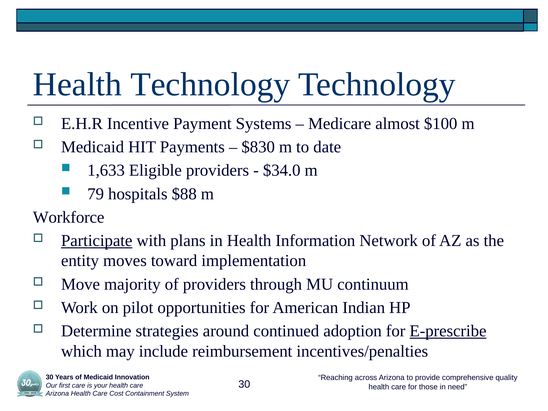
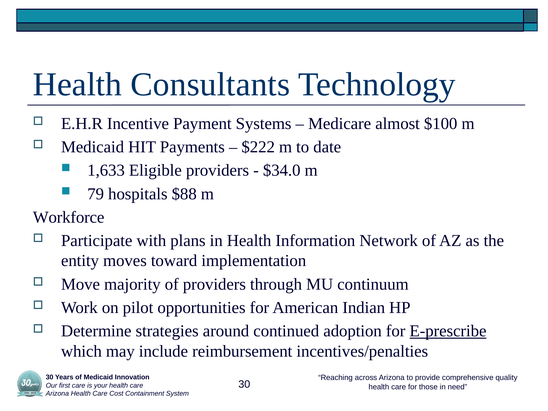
Health Technology: Technology -> Consultants (210, 85)
$830: $830 -> $222 (258, 147)
Participate underline: present -> none (97, 241)
